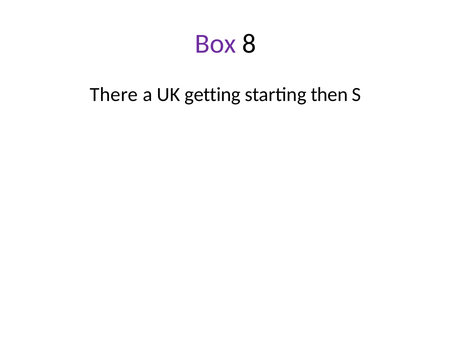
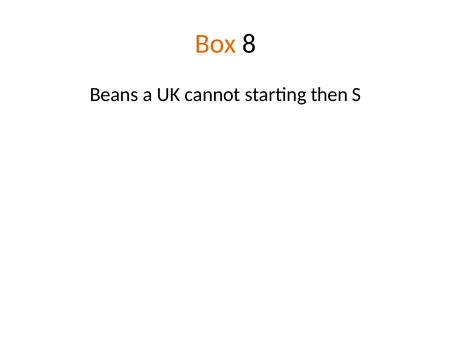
Box colour: purple -> orange (215, 44)
There: There -> Beans (114, 95)
getting: getting -> cannot (212, 95)
